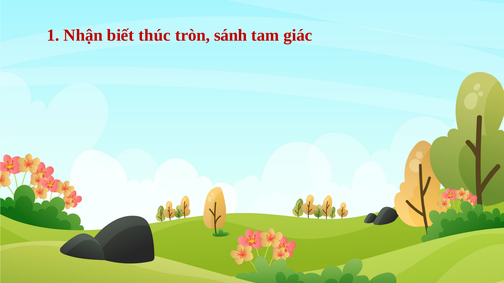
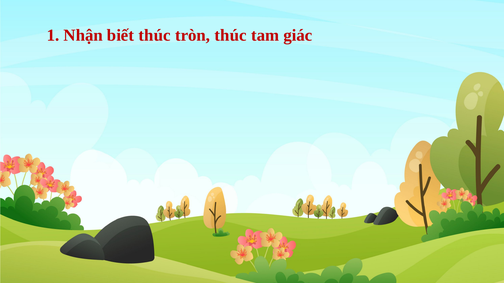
tròn sánh: sánh -> thúc (231, 35)
